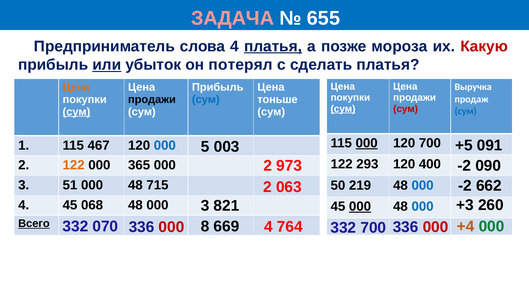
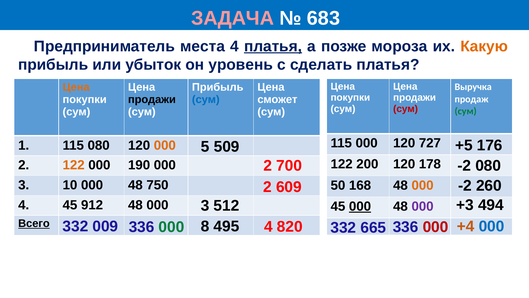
655: 655 -> 683 (323, 18)
слова: слова -> места (203, 46)
Какую colour: red -> orange (484, 46)
или underline: present -> none (107, 65)
потерял: потерял -> уровень (241, 65)
тоньше: тоньше -> сможет (277, 99)
сум underline: present -> none (343, 109)
сум underline: present -> none (76, 112)
сум colour: blue -> green (466, 111)
000 underline: present -> none (367, 143)
120 700: 700 -> 727 (430, 143)
091: 091 -> 176 (490, 145)
115 467: 467 -> 080 (99, 145)
000 colour: blue -> orange (165, 145)
003: 003 -> 509 (227, 147)
293: 293 -> 200 (367, 164)
400: 400 -> 178 (430, 164)
973: 973 -> 700 (289, 165)
-2 090: 090 -> 080 (488, 165)
365: 365 -> 190 (139, 165)
662: 662 -> 260 (489, 185)
51: 51 -> 10 (70, 185)
715: 715 -> 750 (157, 185)
219: 219 -> 168 (360, 185)
000 colour: blue -> orange (423, 185)
063: 063 -> 609 (289, 187)
260: 260 -> 494 (491, 205)
821: 821 -> 512 (226, 205)
068: 068 -> 912 (92, 205)
000 colour: blue -> purple (423, 206)
070: 070 -> 009 (105, 226)
000 colour: red -> green (171, 227)
669: 669 -> 495 (226, 226)
764: 764 -> 820 (290, 226)
332 700: 700 -> 665 (373, 227)
000 colour: green -> blue (492, 226)
